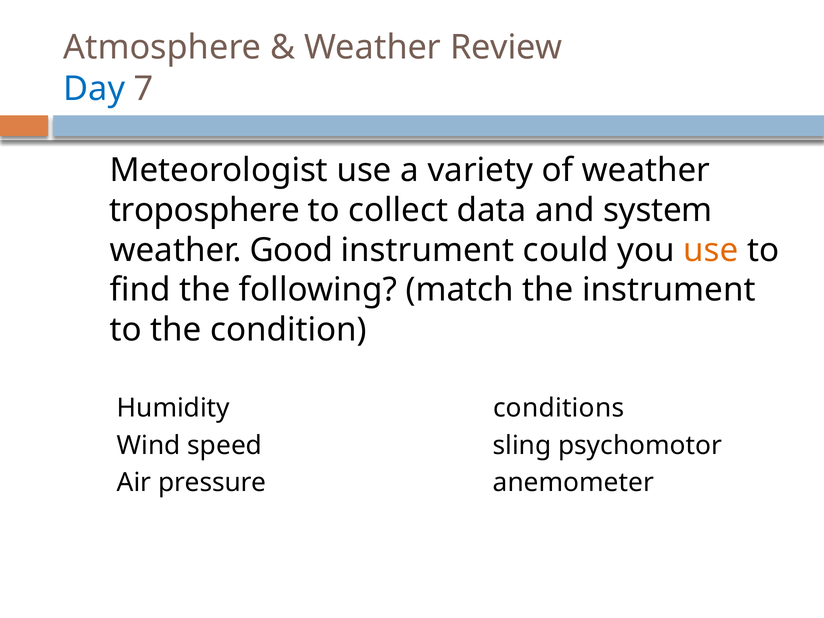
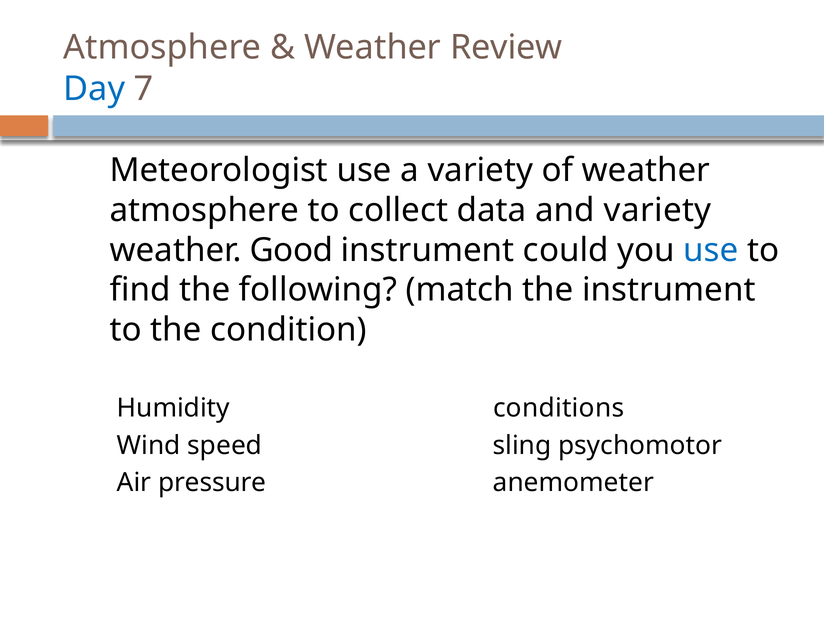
troposphere: troposphere -> atmosphere (204, 210)
and system: system -> variety (658, 210)
use colour: orange -> blue (711, 250)
